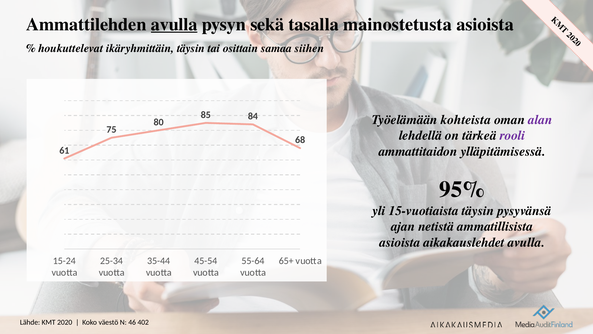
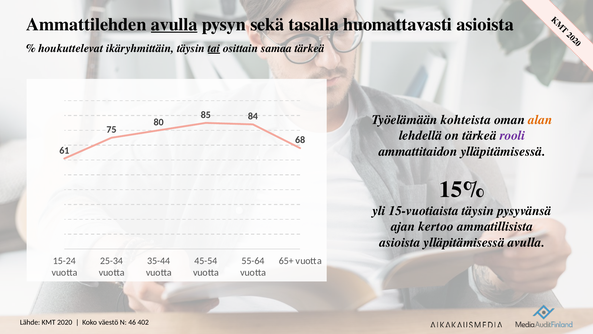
mainostetusta: mainostetusta -> huomattavasti (398, 24)
tai underline: none -> present (214, 48)
samaa siihen: siihen -> tärkeä (310, 48)
alan colour: purple -> orange (540, 120)
95%: 95% -> 15% (462, 189)
netistä: netistä -> kertoo (436, 226)
asioista aikakauslehdet: aikakauslehdet -> ylläpitämisessä (464, 242)
